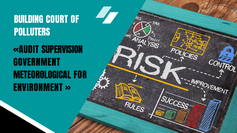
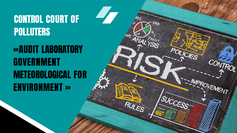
BUILDING: BUILDING -> CONTROL (29, 20)
SUPERVISION: SUPERVISION -> LABORATORY (62, 50)
